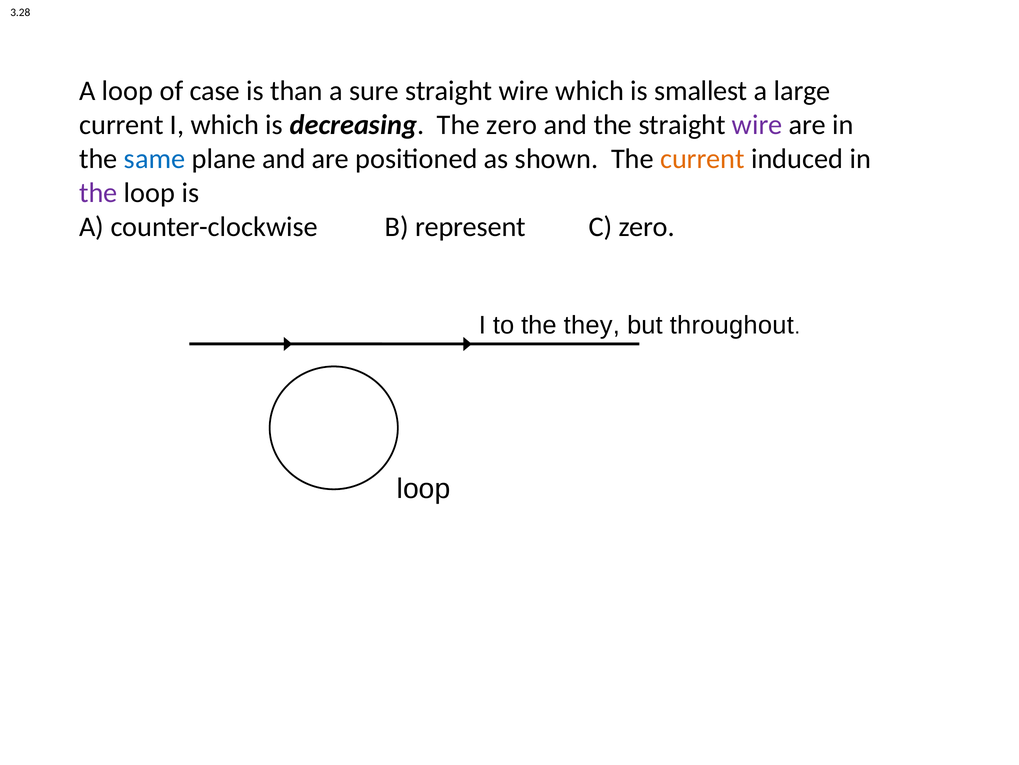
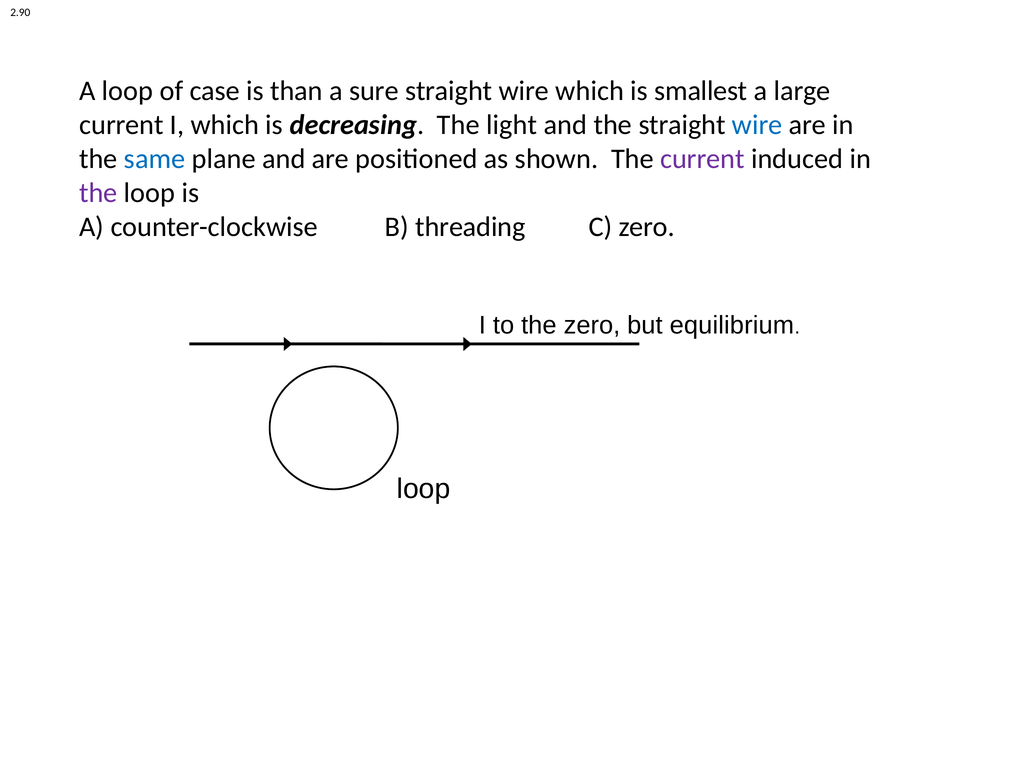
3.28: 3.28 -> 2.90 (20, 13)
The zero: zero -> light (512, 125)
wire colour: purple -> blue (757, 125)
current colour: orange -> purple (702, 159)
represent: represent -> threading (470, 227)
the they: they -> zero (592, 325)
throughout: throughout -> equilibrium (732, 325)
